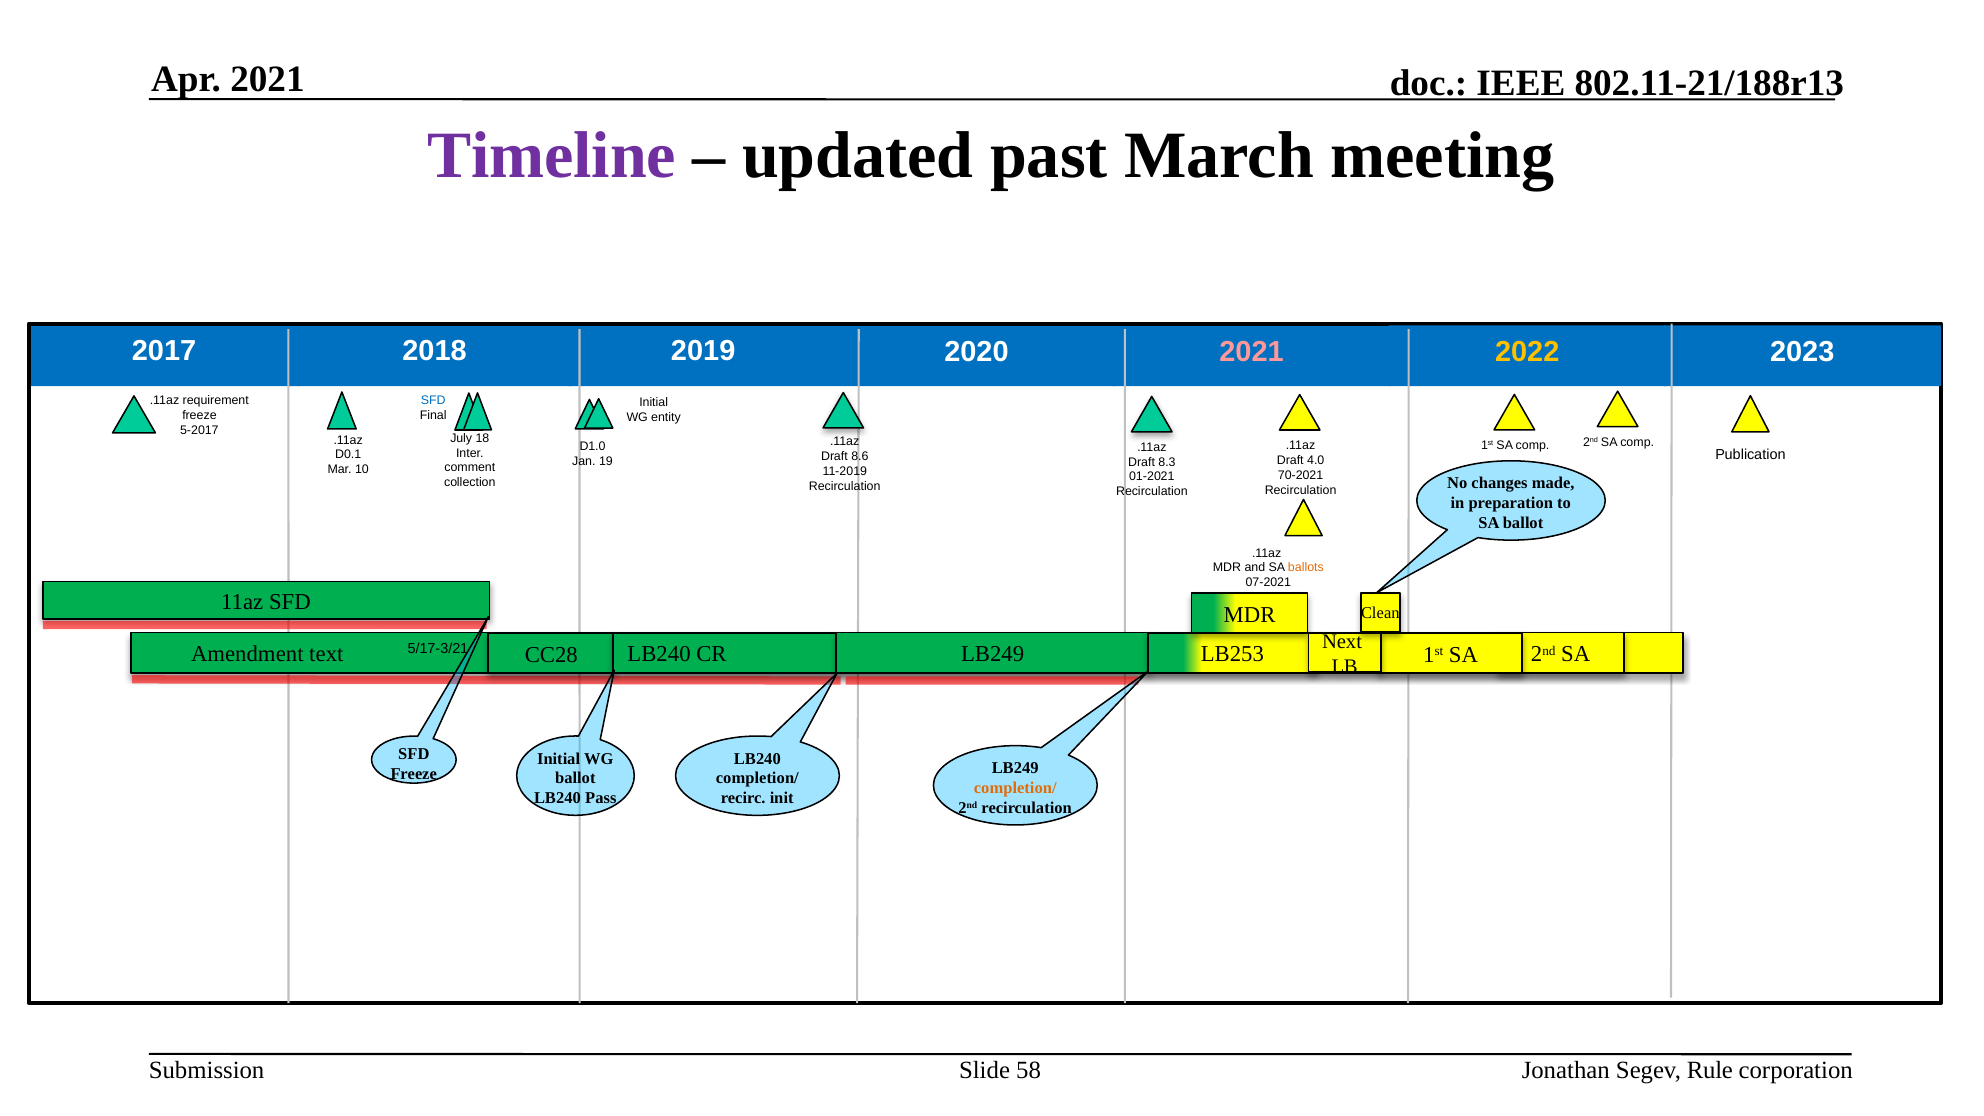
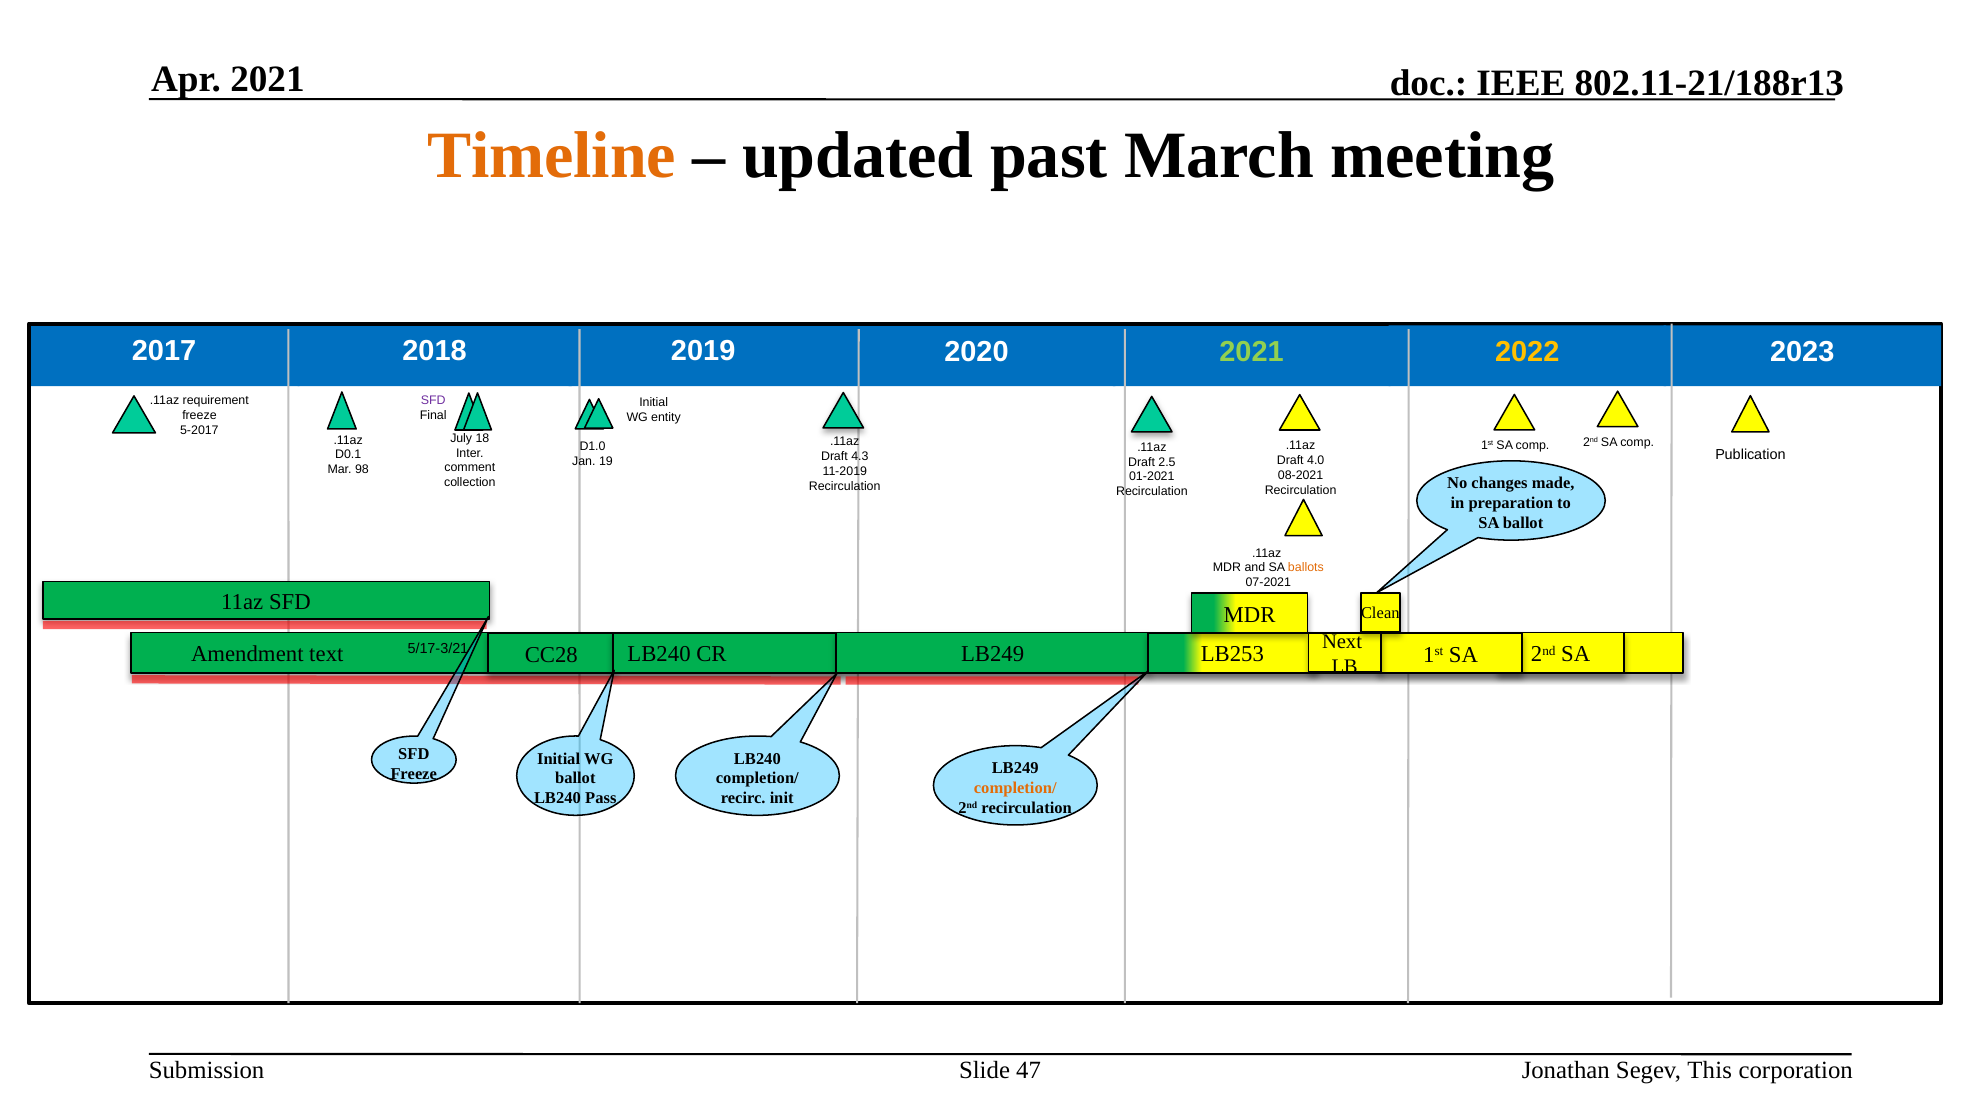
Timeline colour: purple -> orange (552, 156)
2021 colour: pink -> light green (1252, 352)
SFD colour: blue -> purple (433, 400)
8.6: 8.6 -> 4.3 (860, 457)
8.3: 8.3 -> 2.5 (1167, 462)
10: 10 -> 98 (362, 470)
70-2021: 70-2021 -> 08-2021 (1301, 475)
58: 58 -> 47 (1029, 1070)
Rule: Rule -> This (1710, 1070)
